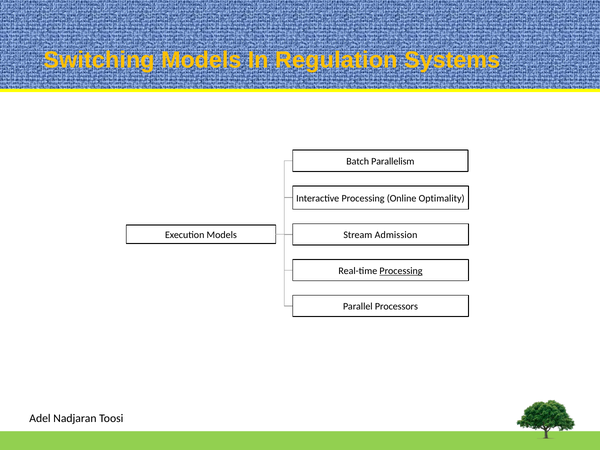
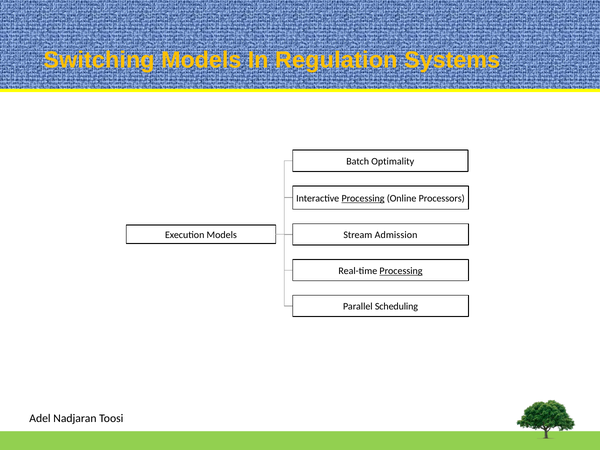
Parallelism: Parallelism -> Optimality (393, 161)
Processing underline: none -> present (363, 198)
Optimality: Optimality -> Processors (442, 198)
Processors: Processors -> Scheduling (396, 307)
